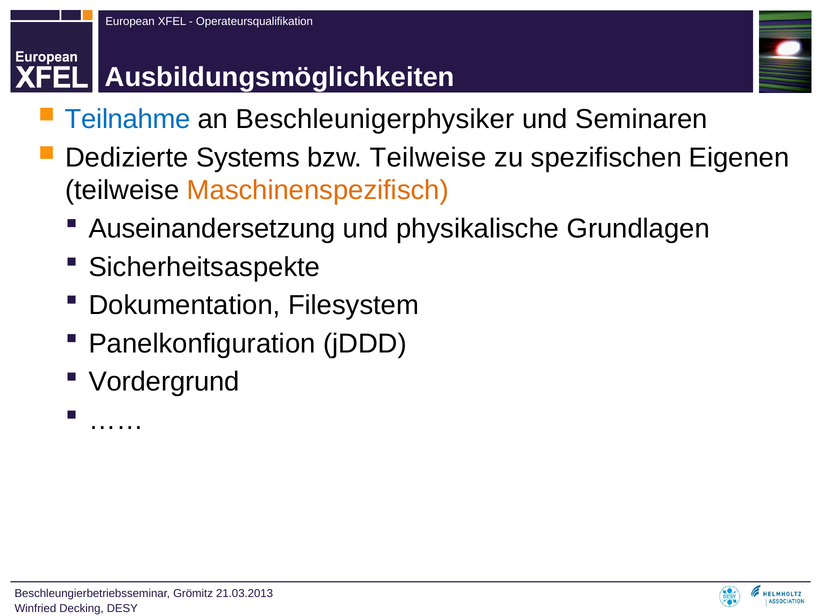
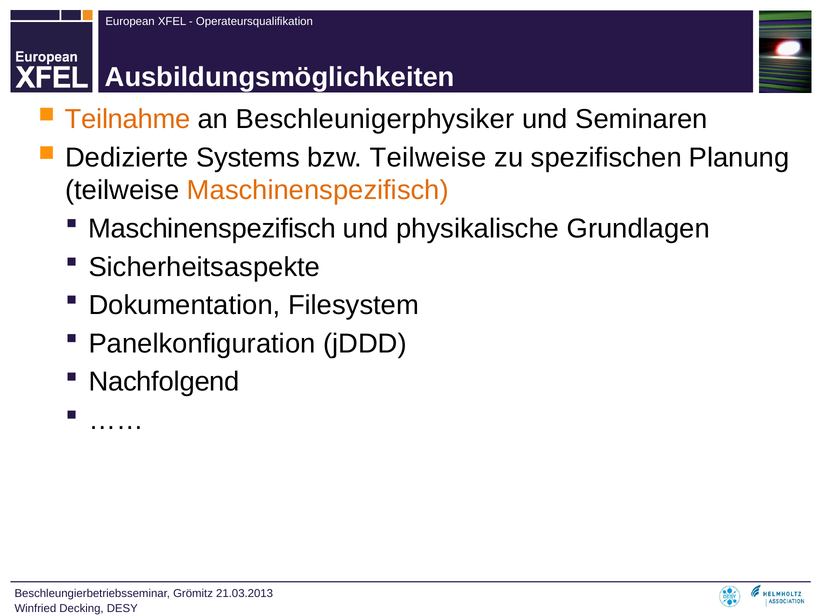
Teilnahme colour: blue -> orange (128, 119)
Eigenen: Eigenen -> Planung (739, 158)
Auseinandersetzung: Auseinandersetzung -> Maschinenspezifisch (212, 229)
Vordergrund: Vordergrund -> Nachfolgend (164, 382)
